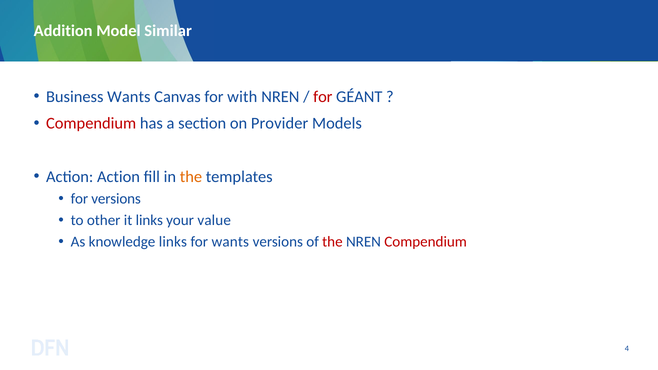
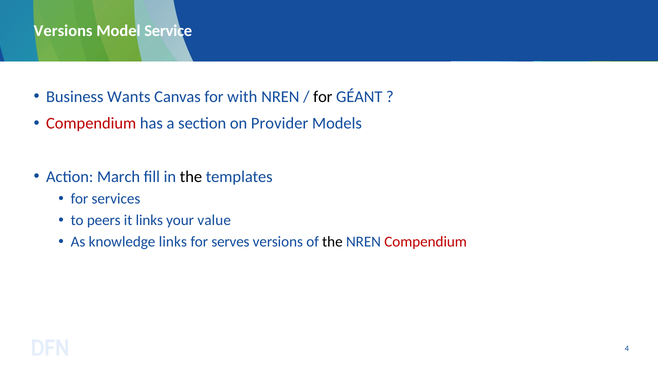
Addition: Addition -> Versions (63, 31)
Similar: Similar -> Service (168, 31)
for colour: red -> black (323, 97)
Action Action: Action -> March (119, 177)
the colour: orange -> black (191, 177)
for versions: versions -> services (116, 199)
other: other -> peers (104, 221)
for wants: wants -> serves (230, 242)
the colour: red -> black (332, 242)
